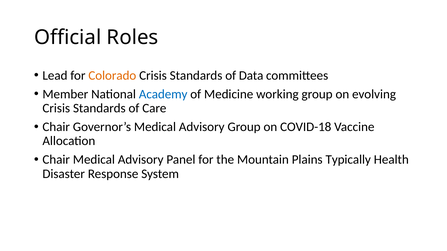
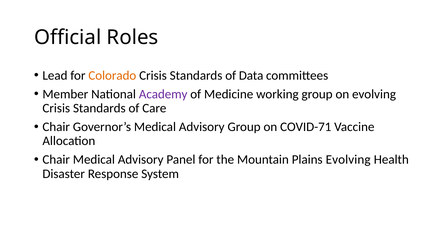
Academy colour: blue -> purple (163, 94)
COVID-18: COVID-18 -> COVID-71 (306, 127)
Plains Typically: Typically -> Evolving (348, 160)
